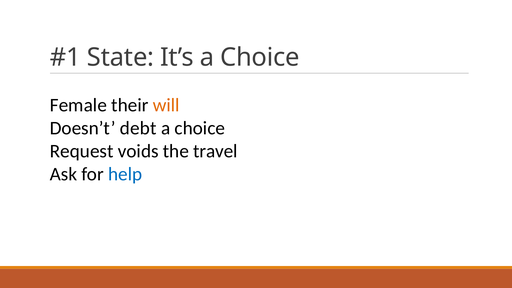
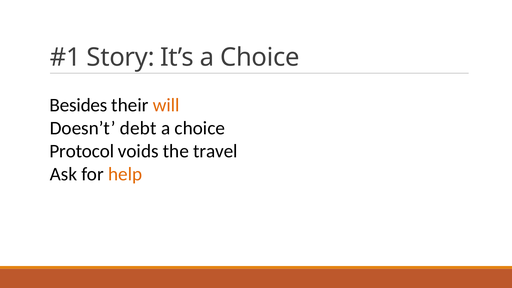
State: State -> Story (121, 57)
Female: Female -> Besides (78, 105)
Request: Request -> Protocol (82, 151)
help colour: blue -> orange (125, 174)
